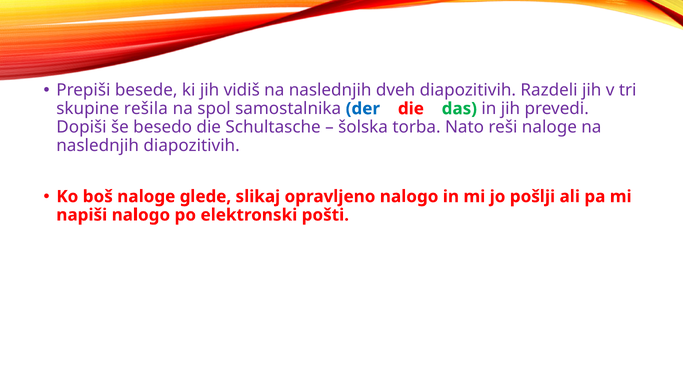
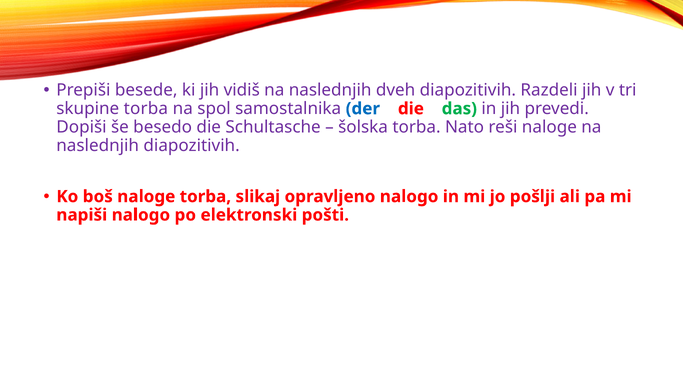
skupine rešila: rešila -> torba (146, 109)
naloge glede: glede -> torba (205, 197)
